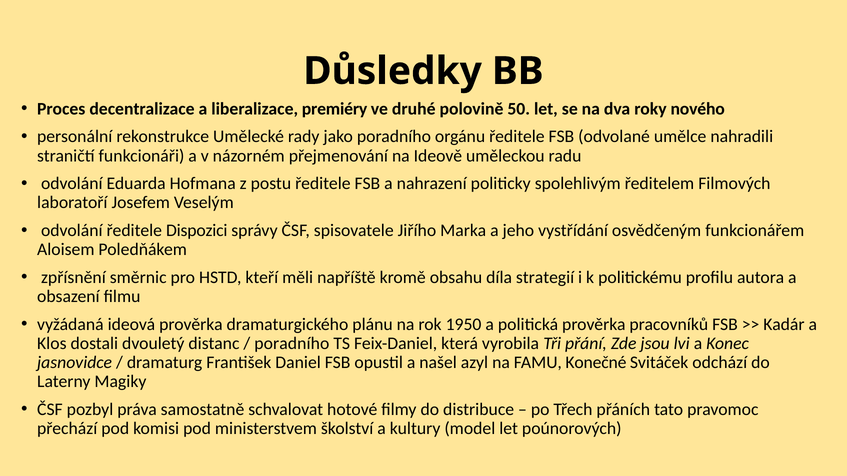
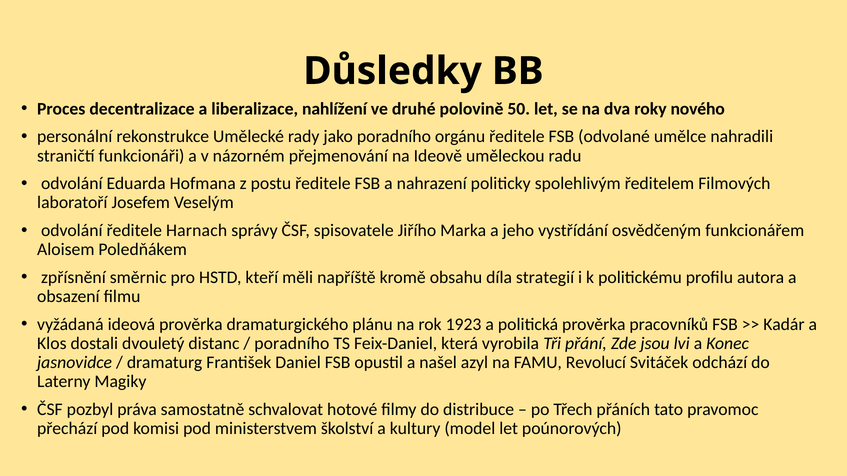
premiéry: premiéry -> nahlížení (335, 109)
Dispozici: Dispozici -> Harnach (197, 231)
1950: 1950 -> 1923 (464, 325)
Konečné: Konečné -> Revolucí (596, 363)
